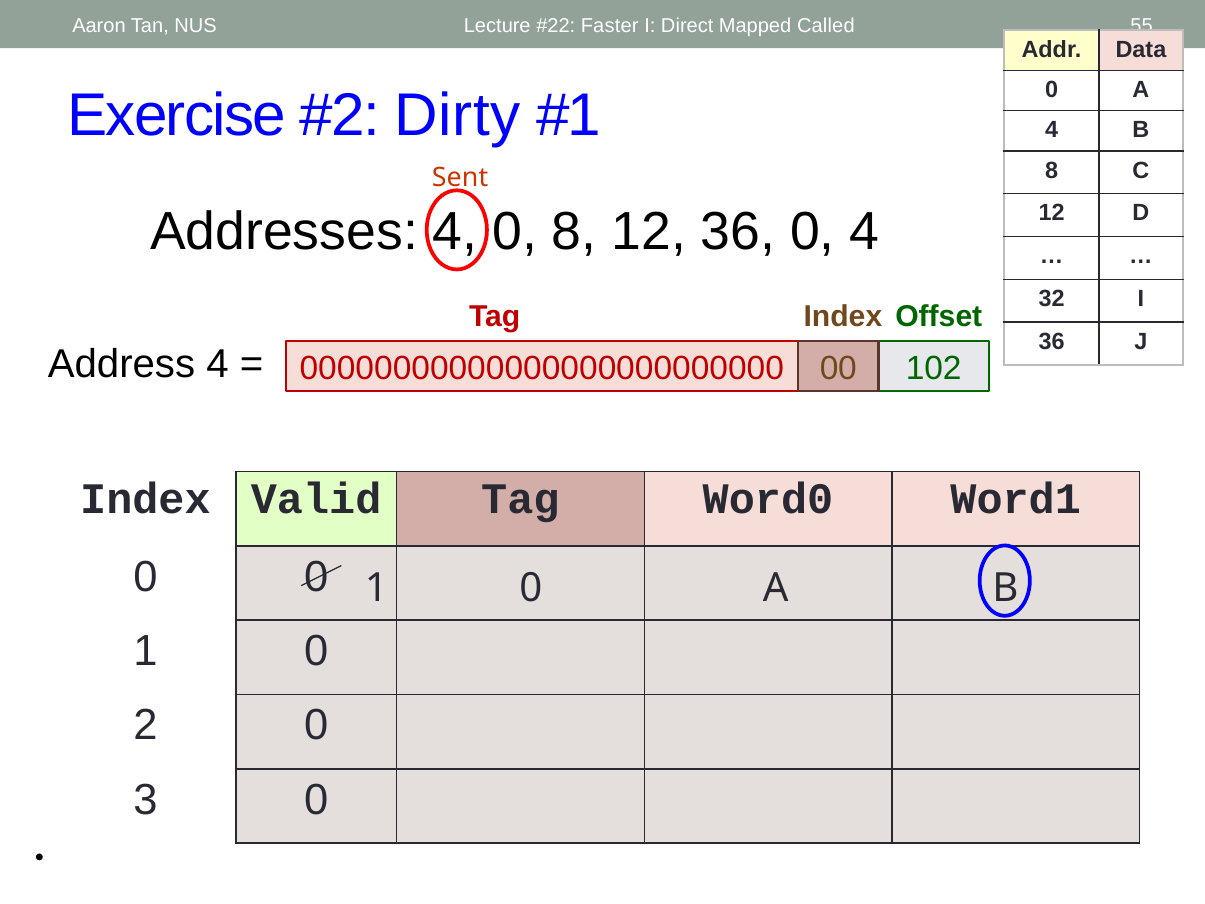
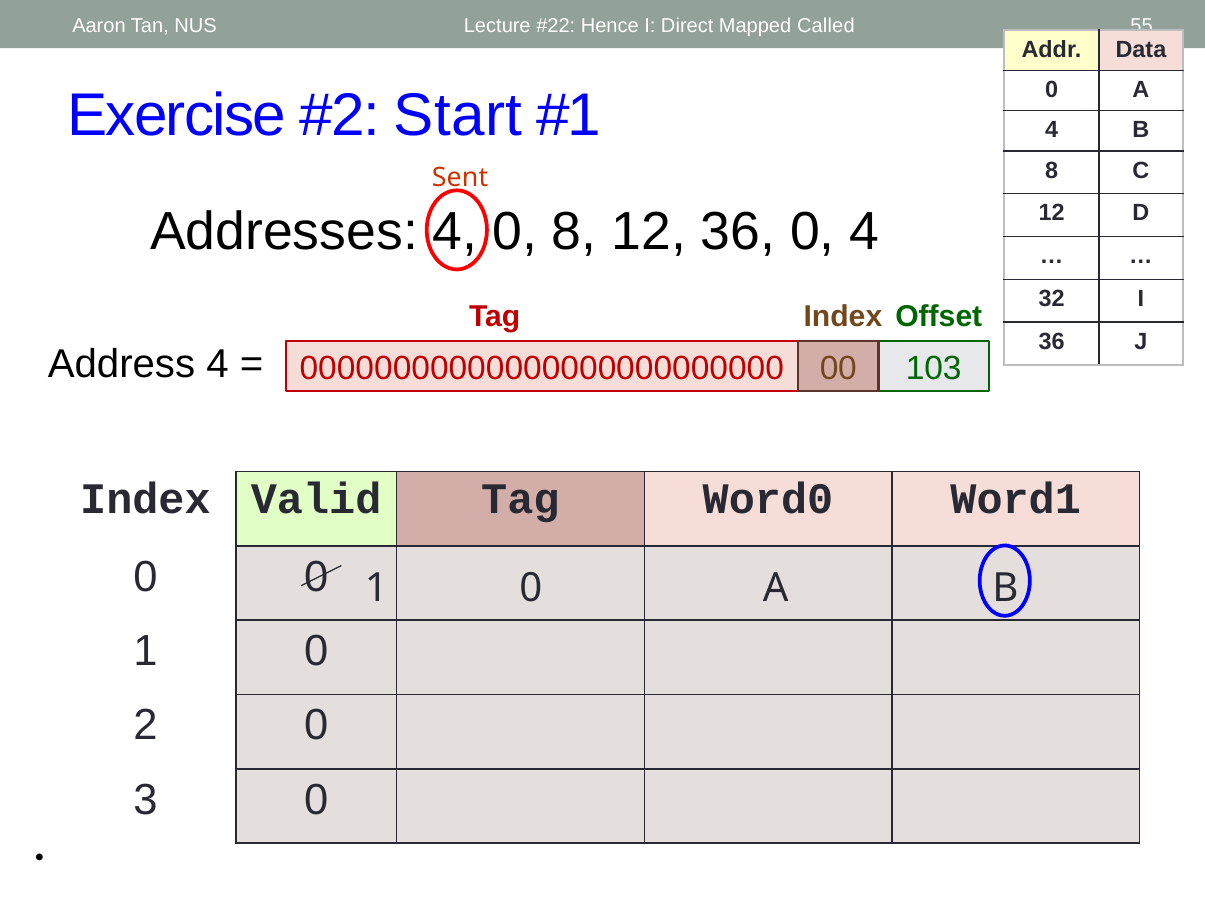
Faster: Faster -> Hence (610, 25)
Dirty: Dirty -> Start (458, 116)
102: 102 -> 103 (934, 368)
